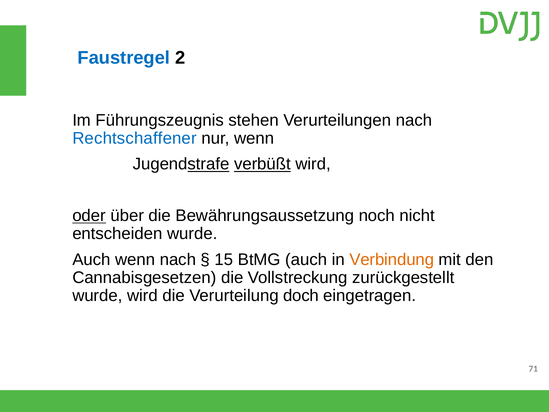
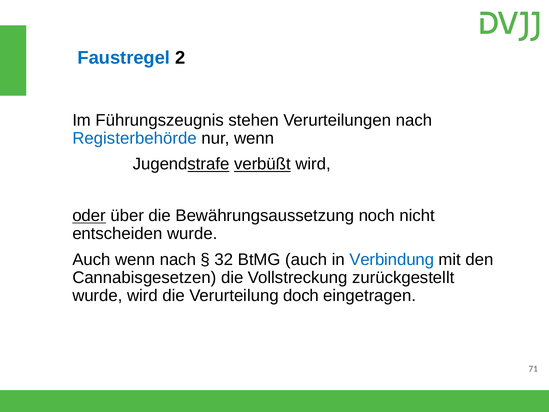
Rechtschaffener: Rechtschaffener -> Registerbehörde (135, 138)
15: 15 -> 32 (224, 259)
Verbindung colour: orange -> blue (392, 259)
